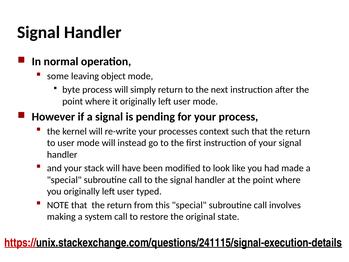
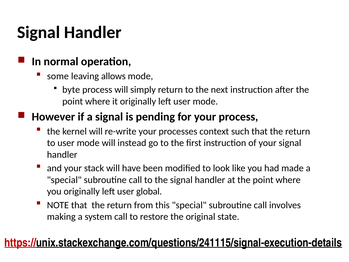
object: object -> allows (113, 76)
typed: typed -> global (149, 191)
